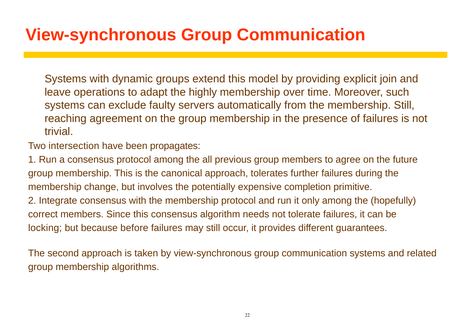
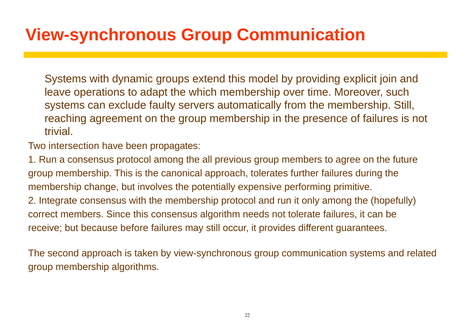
highly: highly -> which (203, 92)
completion: completion -> performing (308, 187)
locking: locking -> receive (45, 228)
